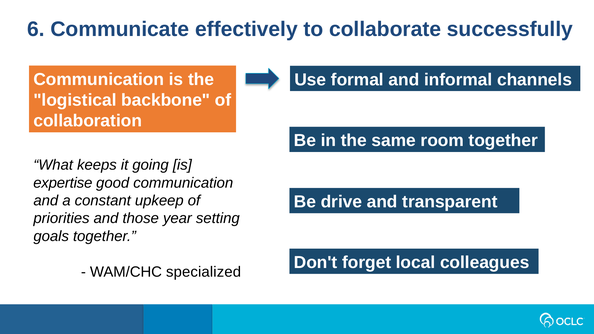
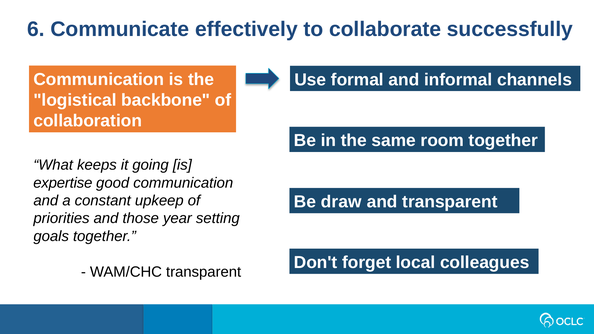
drive: drive -> draw (341, 202)
WAM/CHC specialized: specialized -> transparent (204, 272)
